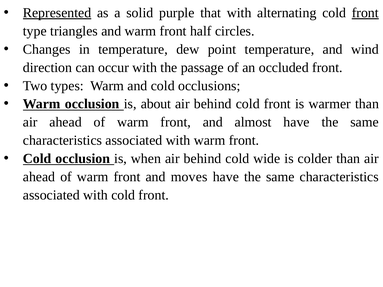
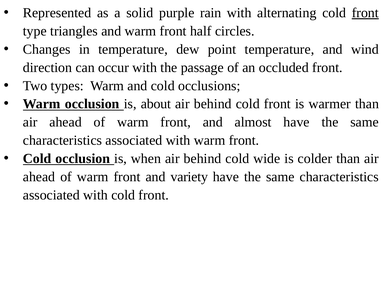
Represented underline: present -> none (57, 13)
that: that -> rain (211, 13)
moves: moves -> variety (189, 177)
